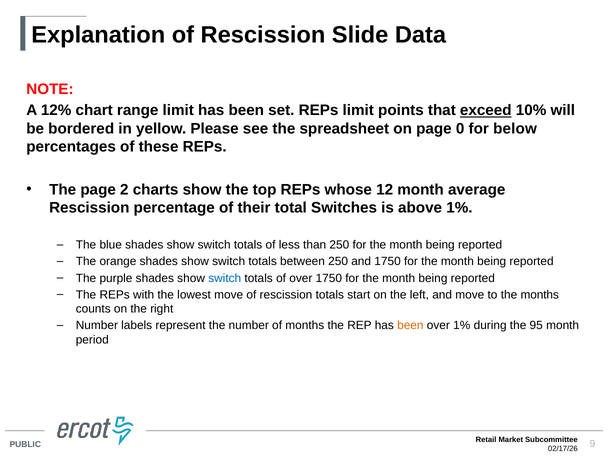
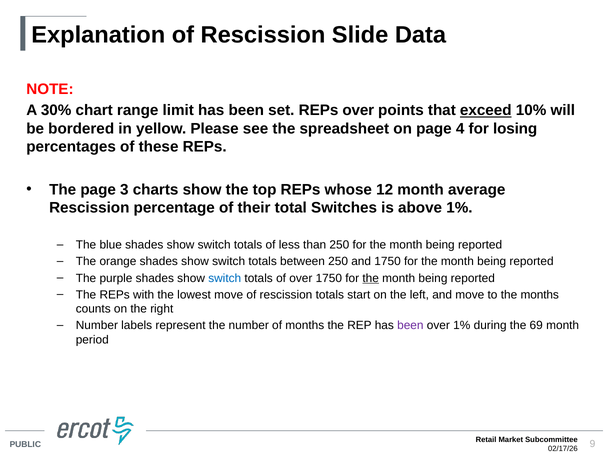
12%: 12% -> 30% (56, 111)
REPs limit: limit -> over (358, 111)
0: 0 -> 4 (460, 129)
below: below -> losing (515, 129)
2: 2 -> 3 (124, 190)
the underline: none -> present (371, 279)
been colour: orange -> purple (410, 326)
95: 95 -> 69 (536, 326)
